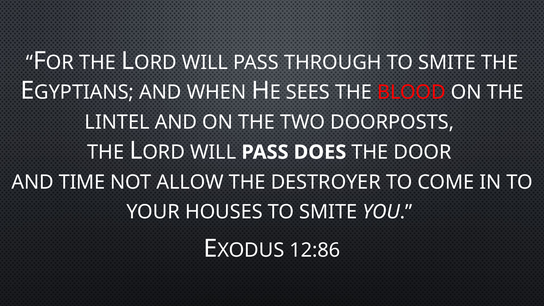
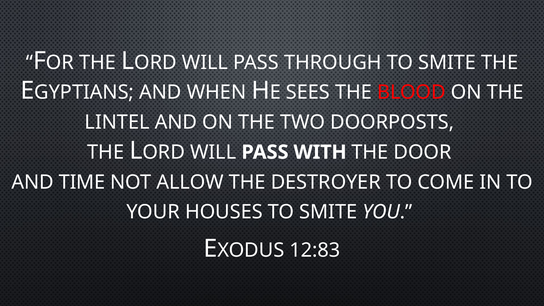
DOES: DOES -> WITH (320, 152)
12:86: 12:86 -> 12:83 (315, 250)
